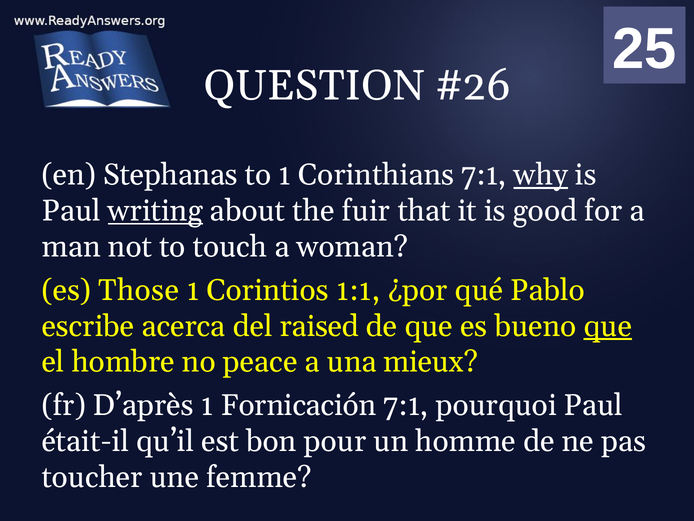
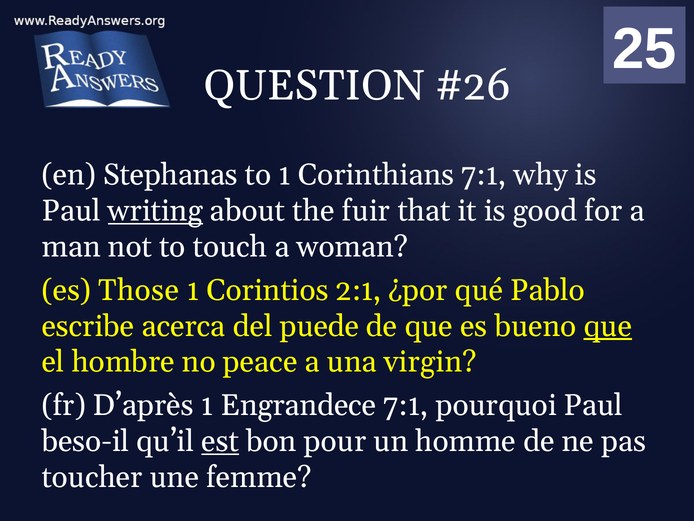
why underline: present -> none (541, 175)
1:1: 1:1 -> 2:1 (358, 290)
raised: raised -> puede (319, 326)
mieux: mieux -> virgin (430, 362)
Fornicación: Fornicación -> Engrandece (299, 405)
était-il: était-il -> beso-il (85, 441)
est underline: none -> present (220, 441)
